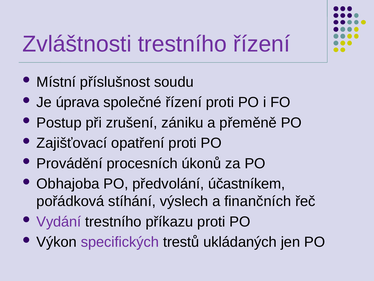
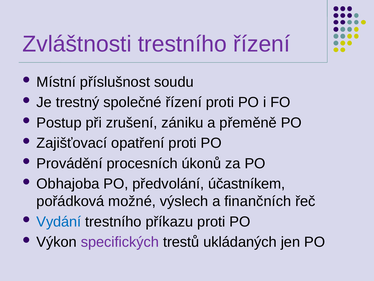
úprava: úprava -> trestný (78, 102)
stíhání: stíhání -> možné (132, 201)
Vydání colour: purple -> blue (59, 221)
